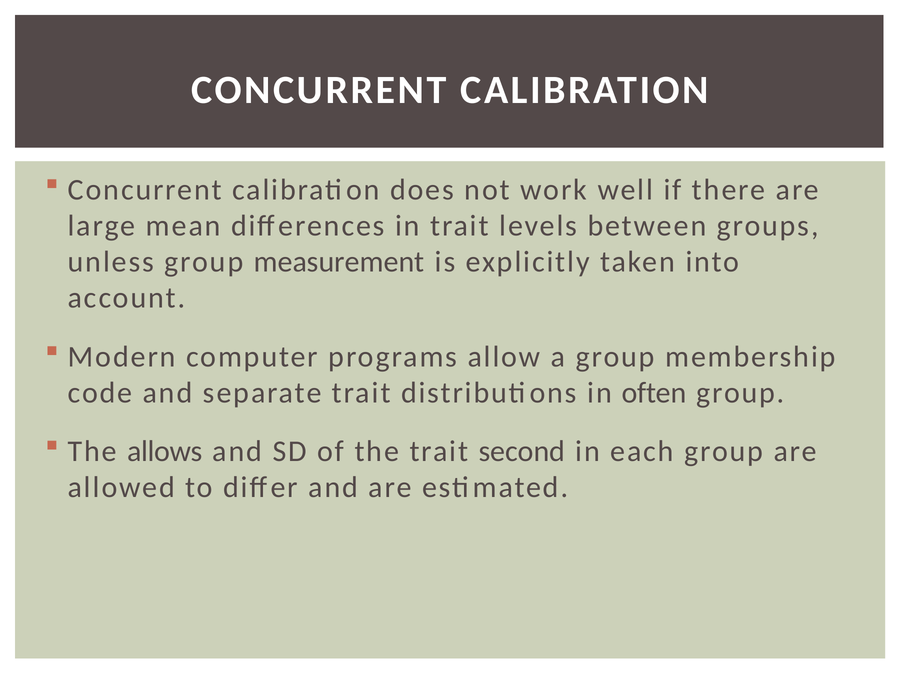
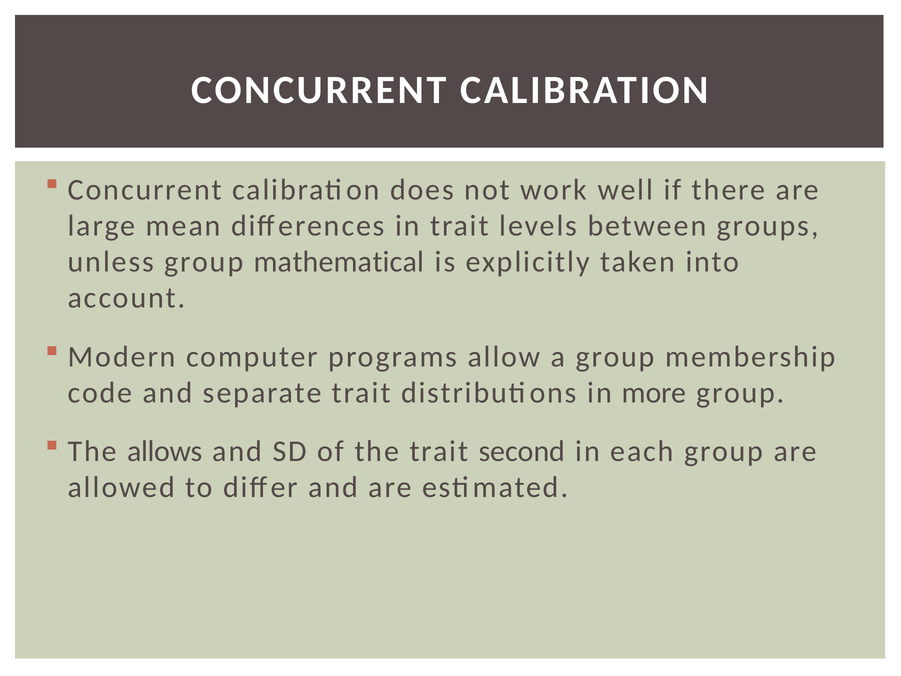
measurement: measurement -> mathematical (339, 262)
often: often -> more (654, 393)
